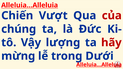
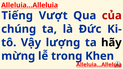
Chiến: Chiến -> Tiếng (17, 16)
hãy colour: red -> black (111, 43)
Dưới: Dưới -> Khen (100, 56)
